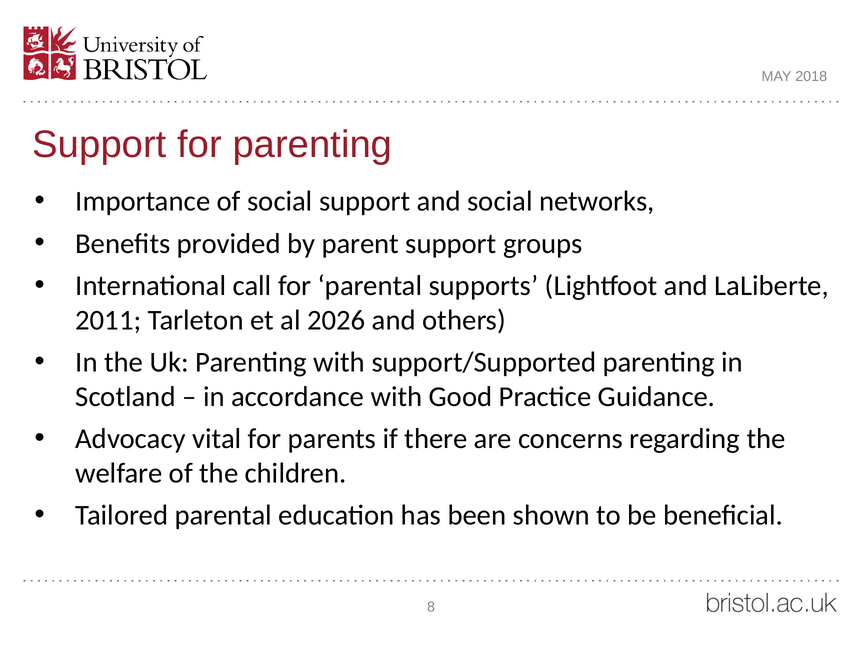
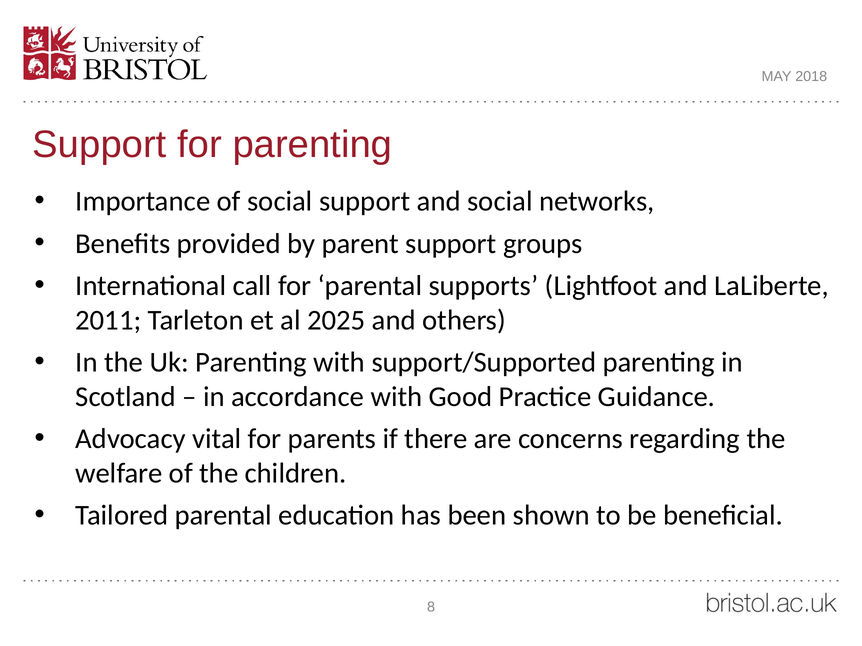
2026: 2026 -> 2025 (336, 320)
